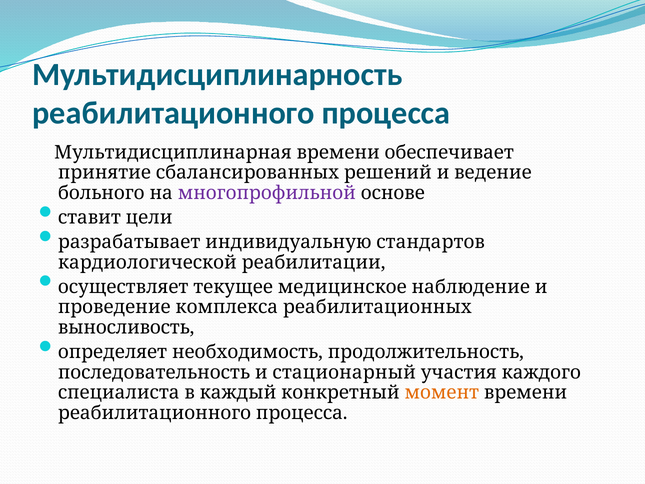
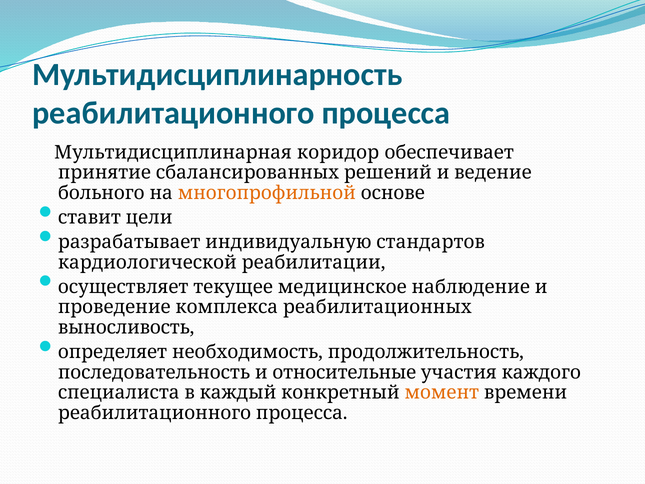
Мультидисциплинарная времени: времени -> коридор (338, 152)
многопрофильной colour: purple -> orange (267, 193)
стационарный: стационарный -> относительные (344, 372)
